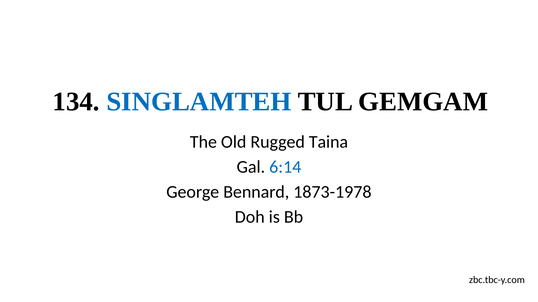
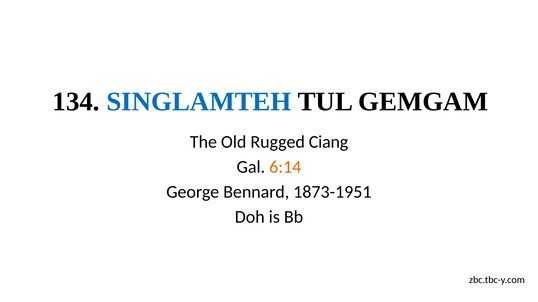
Taina: Taina -> Ciang (329, 142)
6:14 colour: blue -> orange (285, 167)
1873-1978: 1873-1978 -> 1873-1951 (332, 192)
